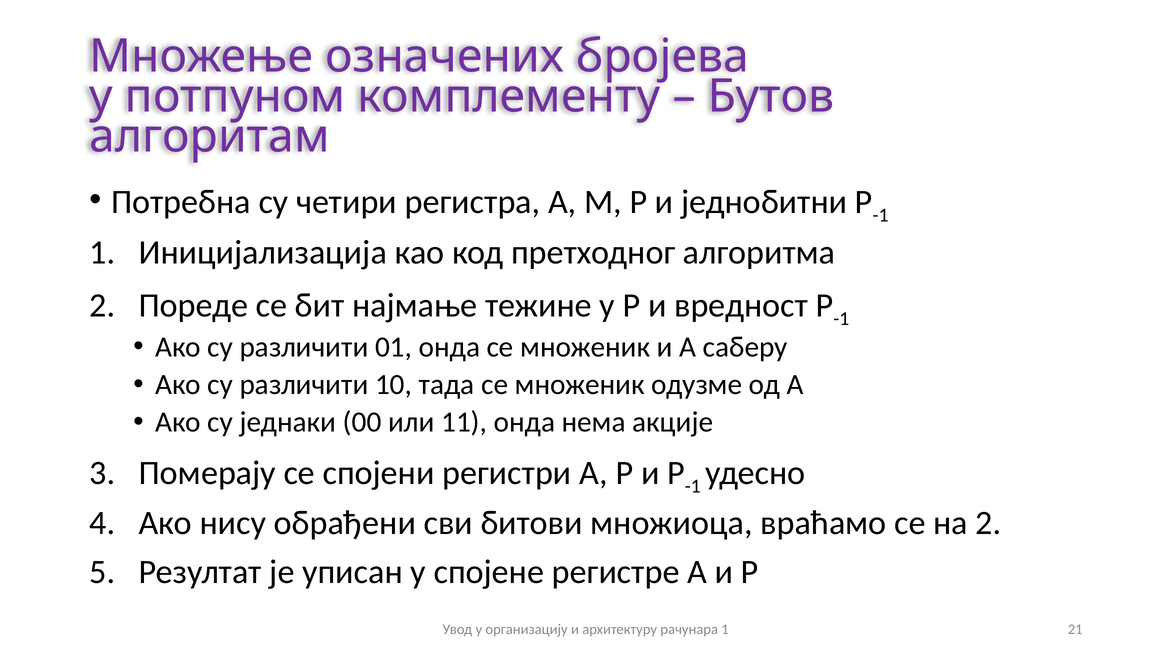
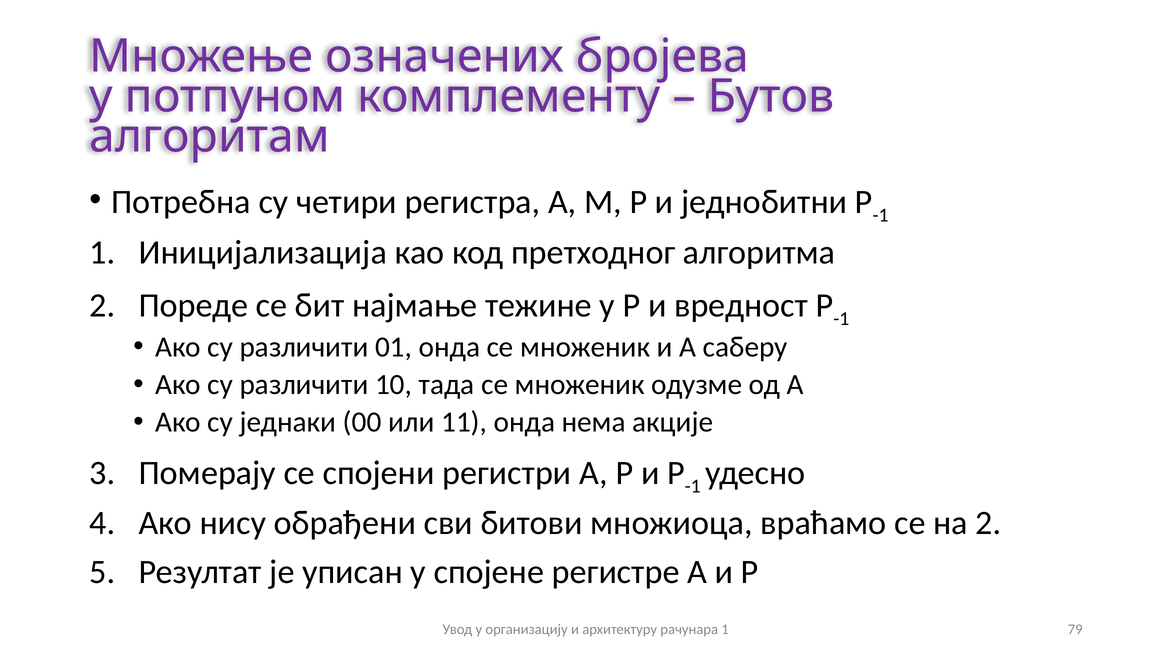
21: 21 -> 79 (1075, 629)
